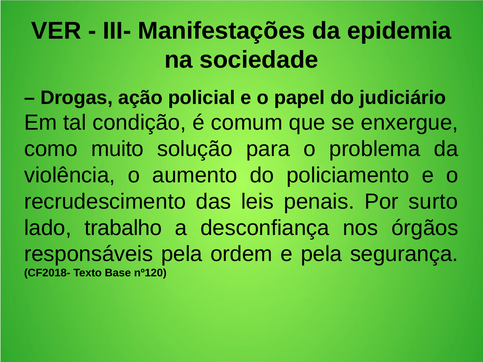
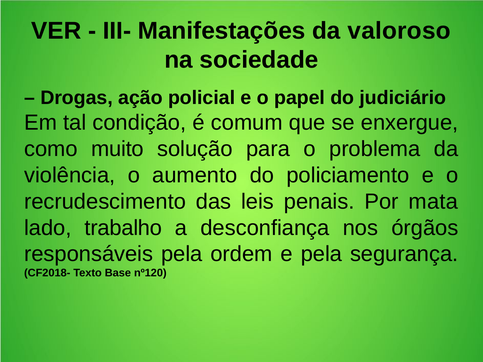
epidemia: epidemia -> valoroso (399, 31)
surto: surto -> mata (433, 202)
